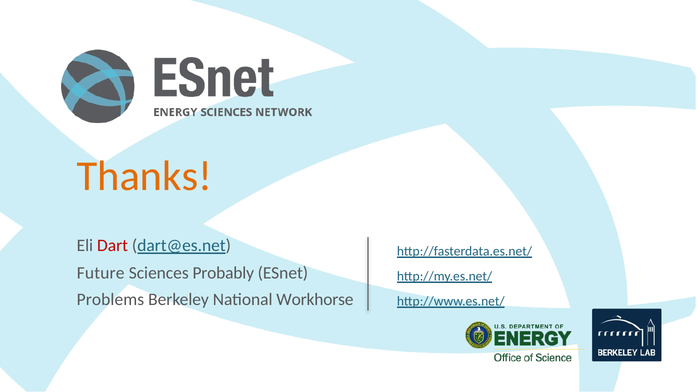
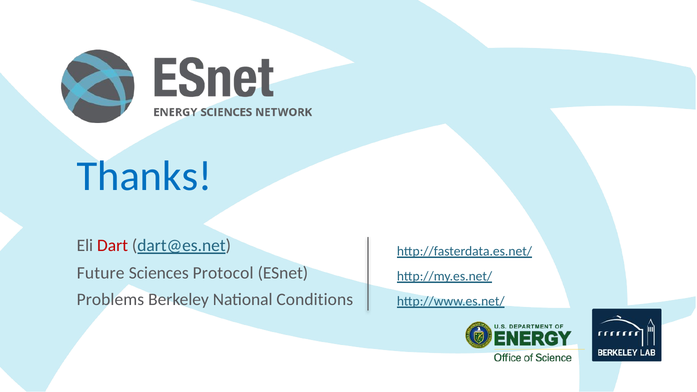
Thanks colour: orange -> blue (144, 176)
Probably: Probably -> Protocol (223, 273)
Workhorse: Workhorse -> Conditions (315, 300)
